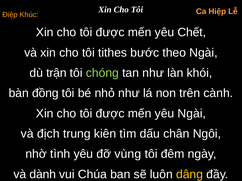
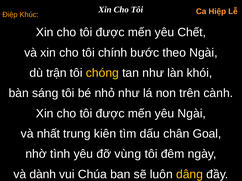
tithes: tithes -> chính (113, 53)
chóng colour: light green -> yellow (102, 73)
đồng: đồng -> sáng (45, 93)
địch: địch -> nhất (48, 134)
Ngôi: Ngôi -> Goal (207, 134)
